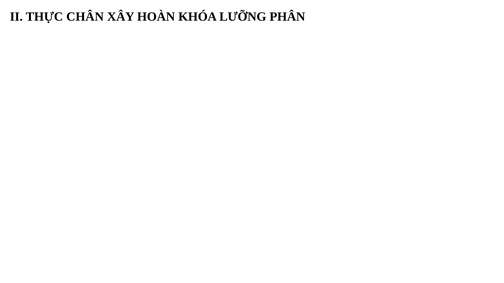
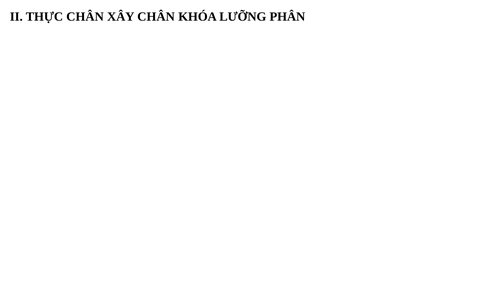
XÂY HOÀN: HOÀN -> CHÂN (156, 17)
